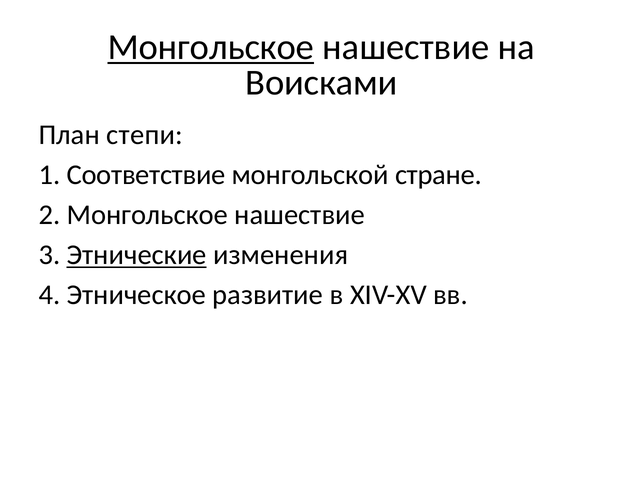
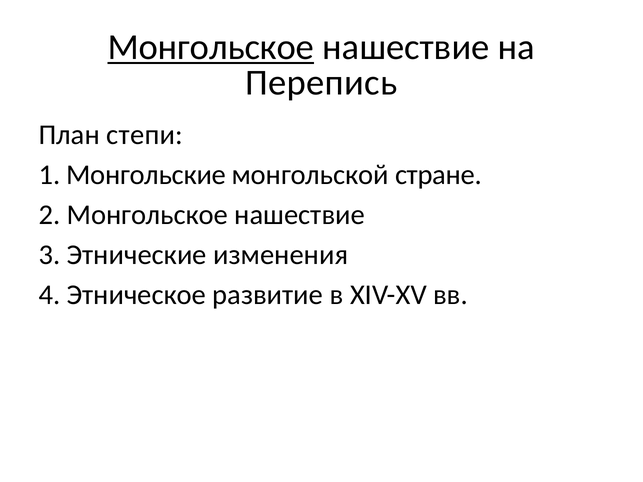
Воисками: Воисками -> Перепись (321, 83)
Соответствие: Соответствие -> Монгольские (146, 175)
Этнические underline: present -> none (137, 255)
